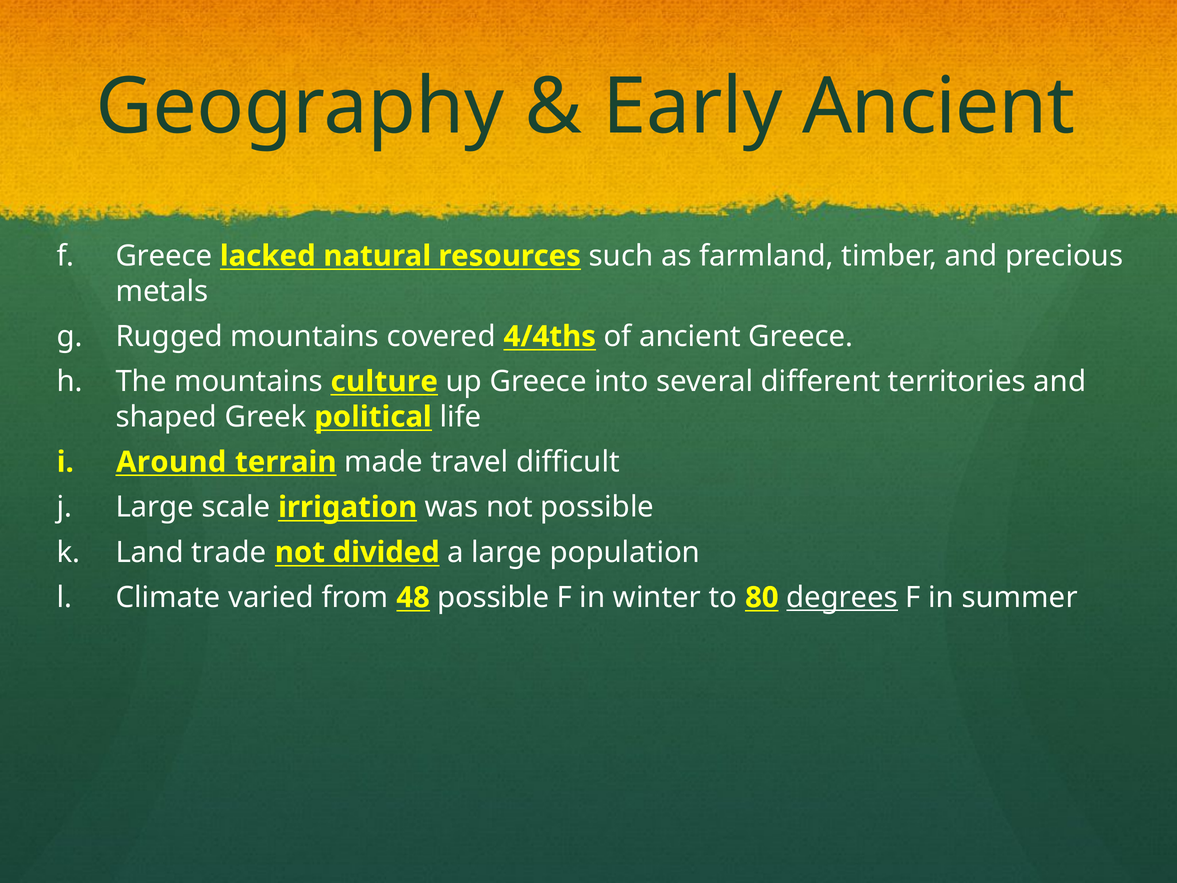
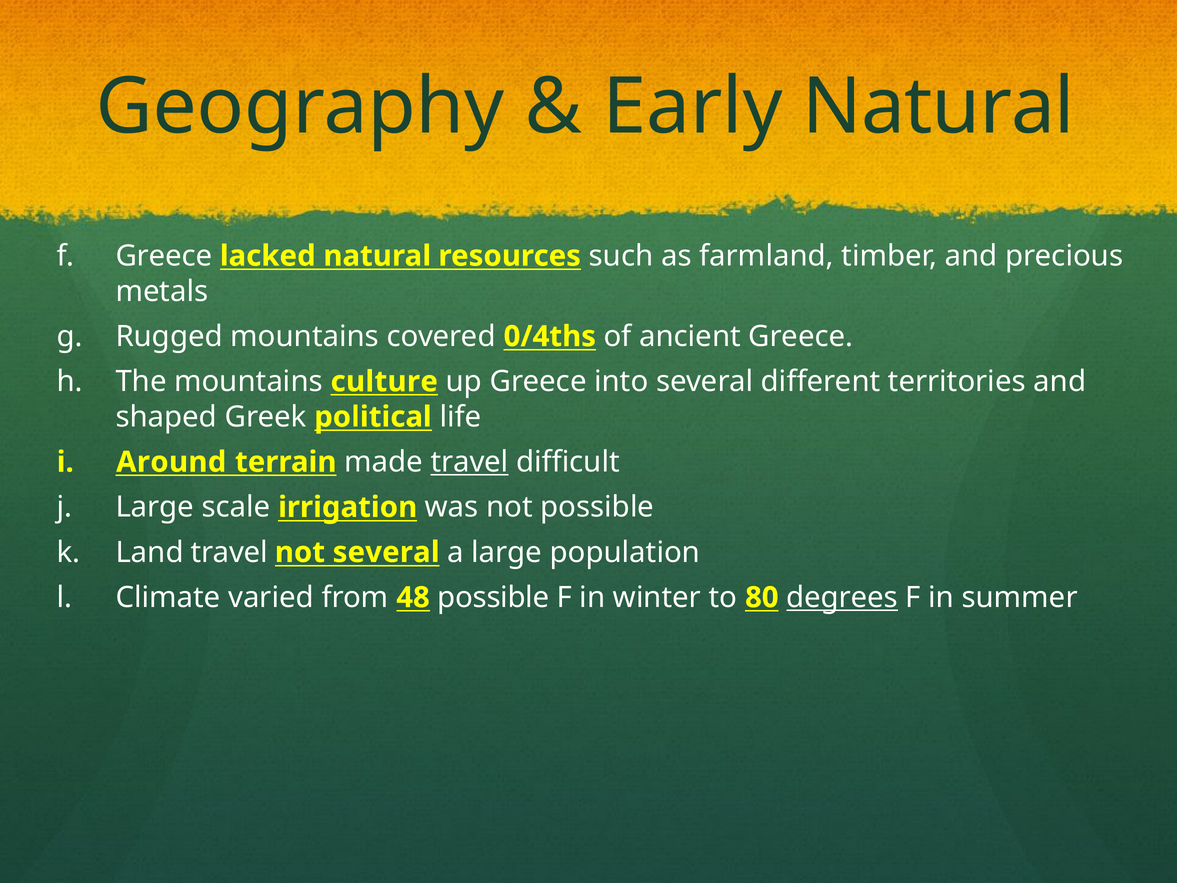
Early Ancient: Ancient -> Natural (938, 107)
4/4ths: 4/4ths -> 0/4ths (550, 336)
travel underline: none -> present (470, 462)
Land trade: trade -> travel (229, 552)
not divided: divided -> several (386, 552)
